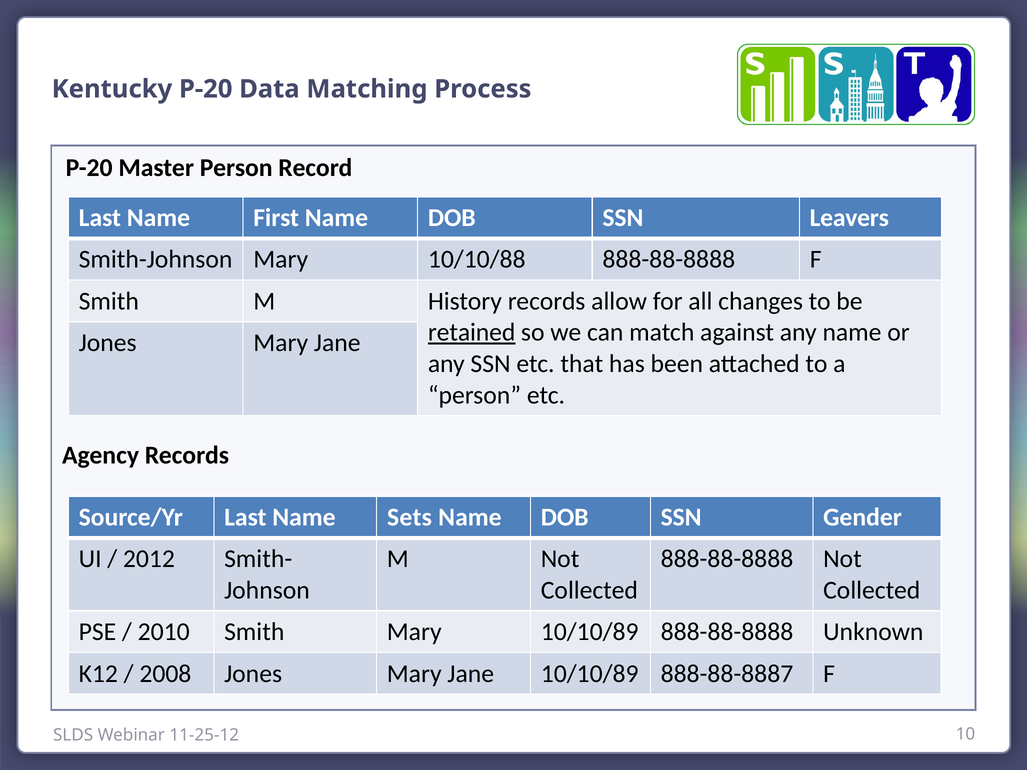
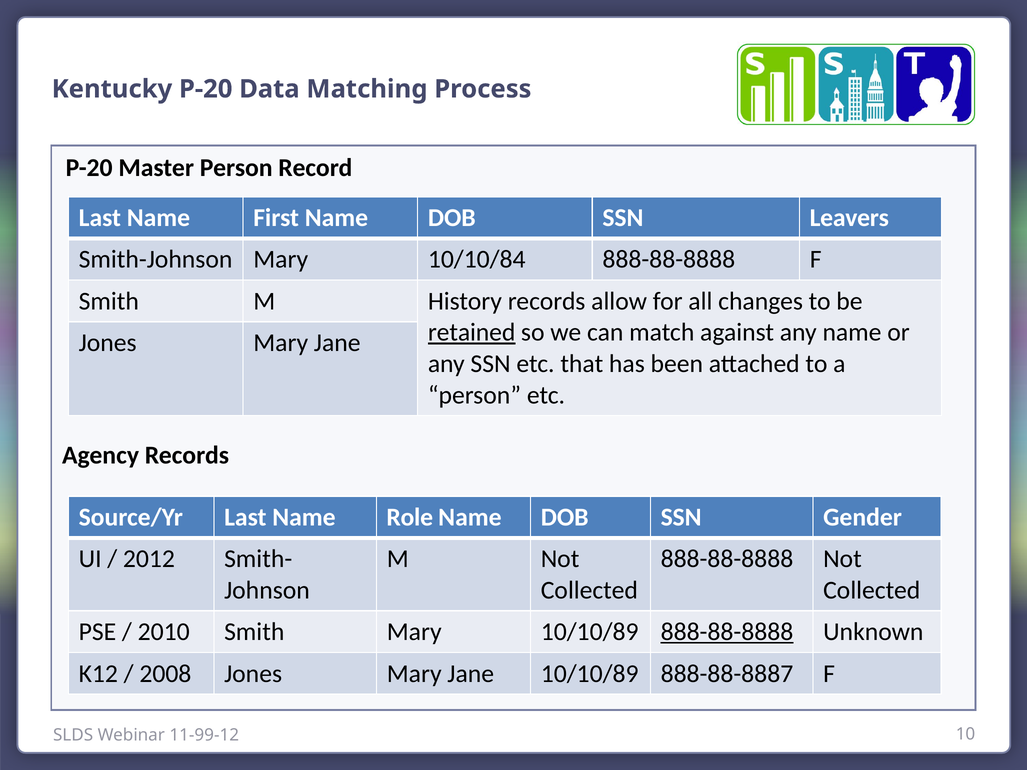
10/10/88: 10/10/88 -> 10/10/84 (477, 260)
Sets: Sets -> Role (410, 518)
888-88-8888 underline: none -> present (727, 632)
11-25-12: 11-25-12 -> 11-99-12 (204, 736)
